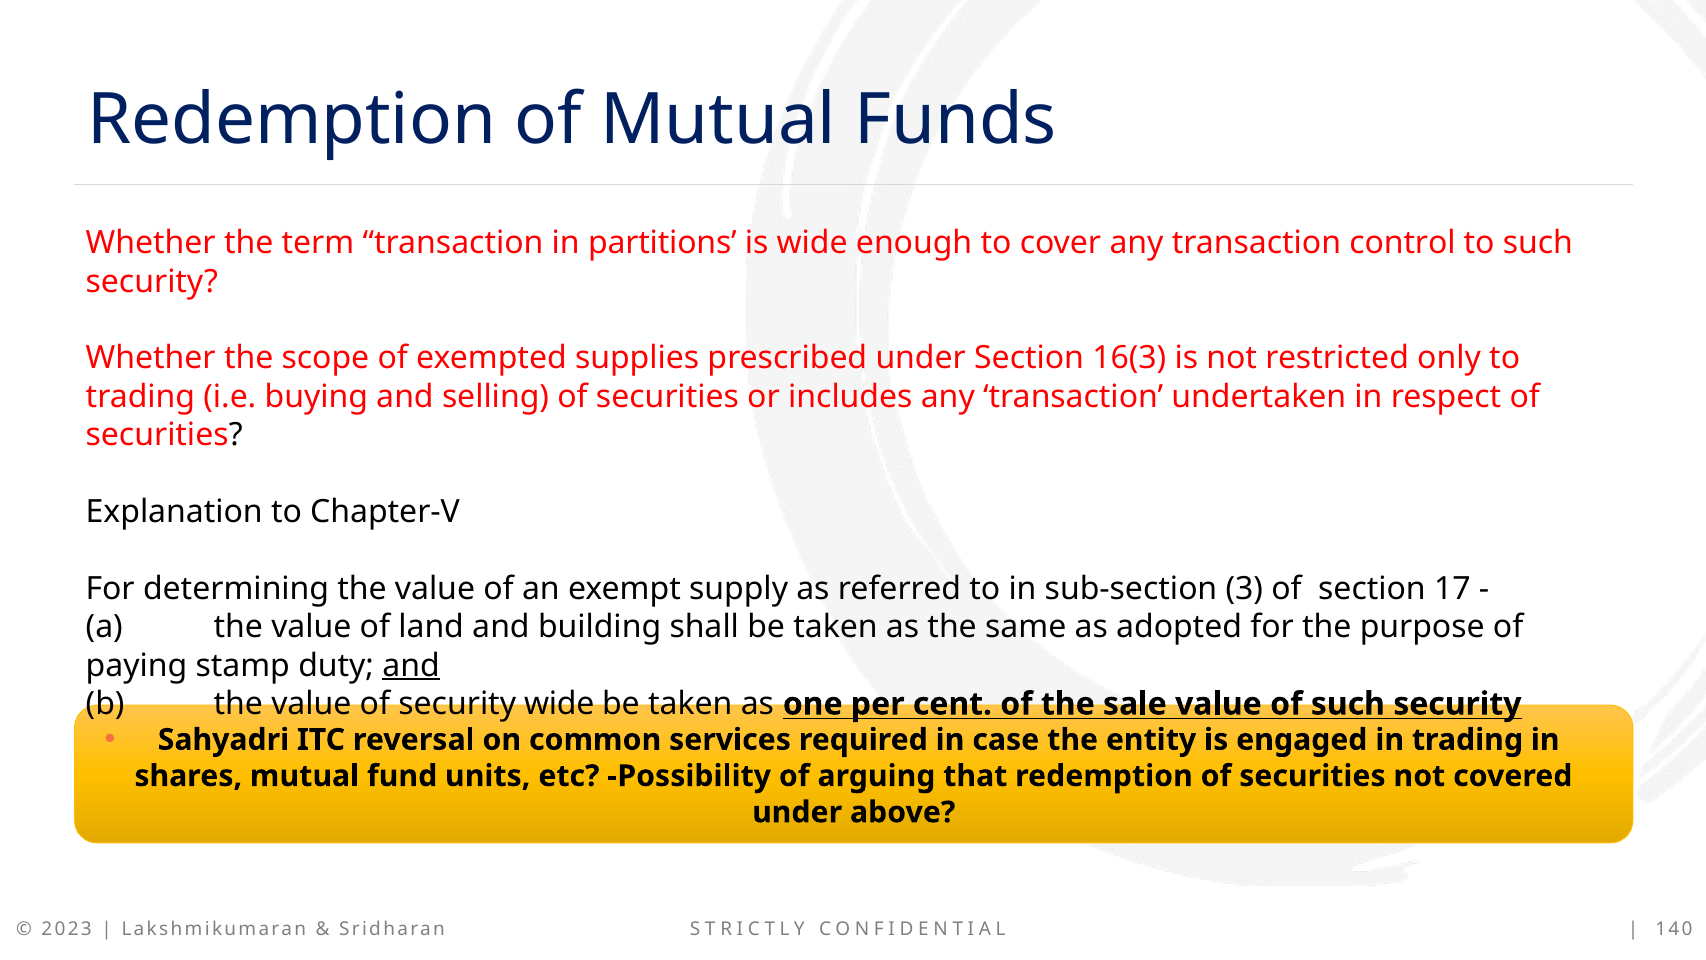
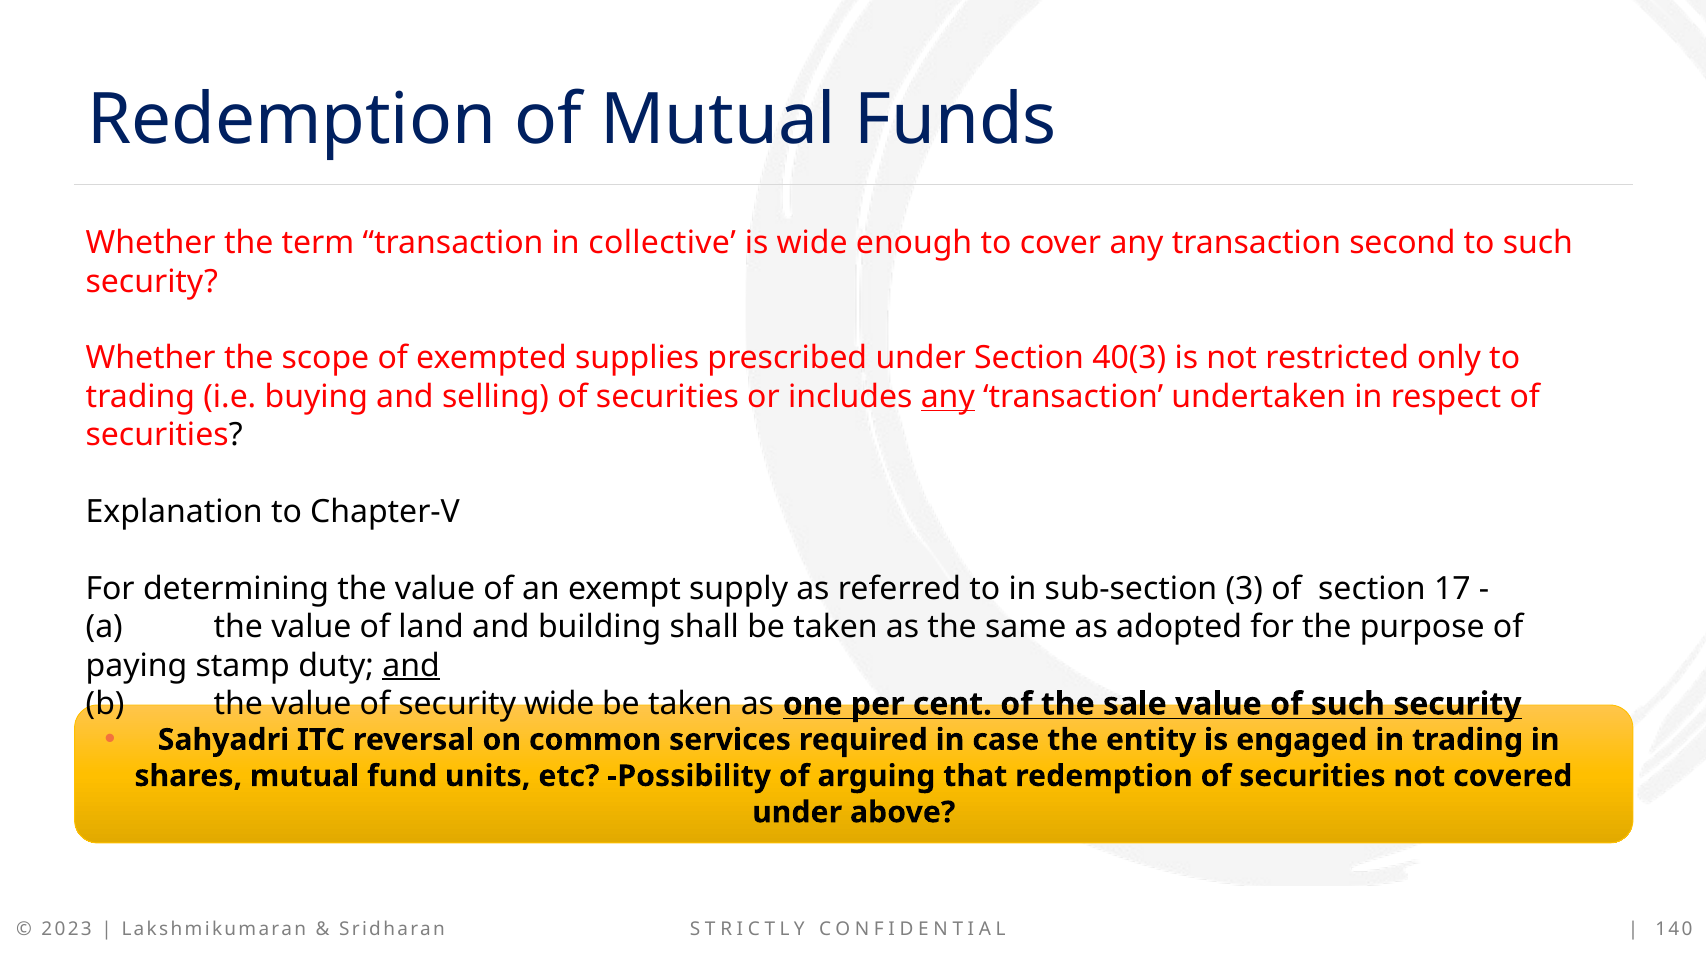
partitions: partitions -> collective (662, 243)
control: control -> second (1403, 243)
16(3: 16(3 -> 40(3 (1129, 358)
any underline: none -> present (948, 397)
